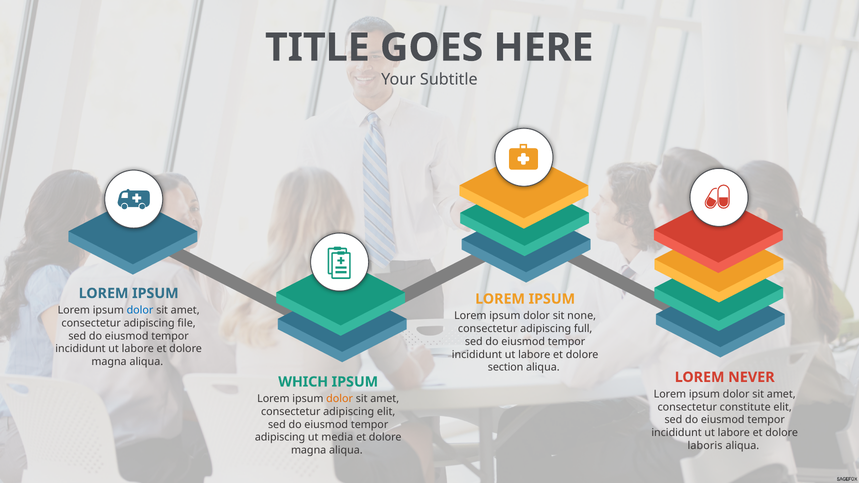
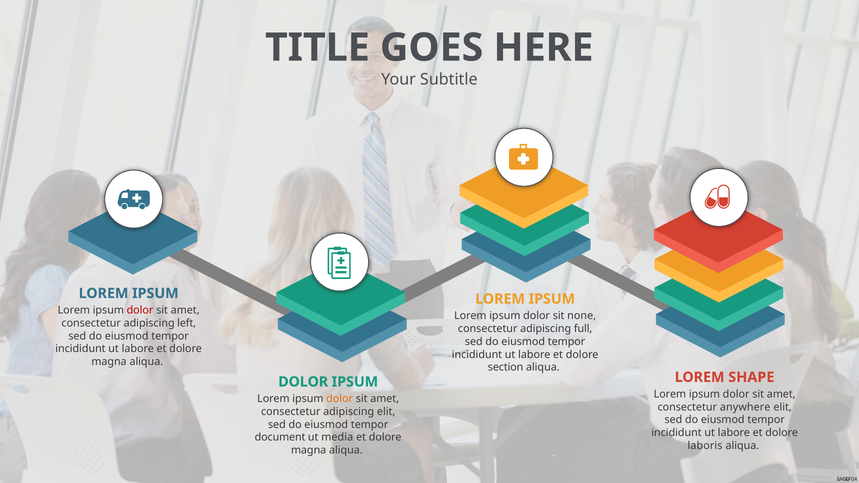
dolor colour: blue -> red (140, 310)
file: file -> left (187, 323)
NEVER: NEVER -> SHAPE (751, 377)
WHICH: WHICH -> DOLOR (303, 382)
constitute: constitute -> anywhere (745, 407)
adipiscing: adipiscing -> document (280, 438)
